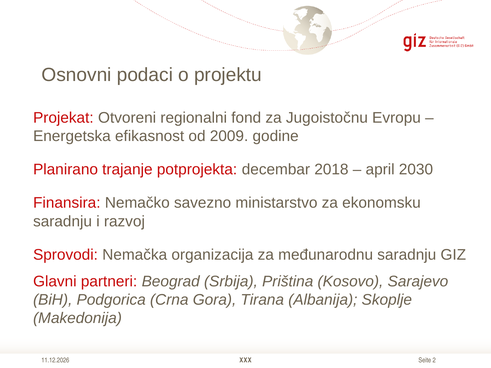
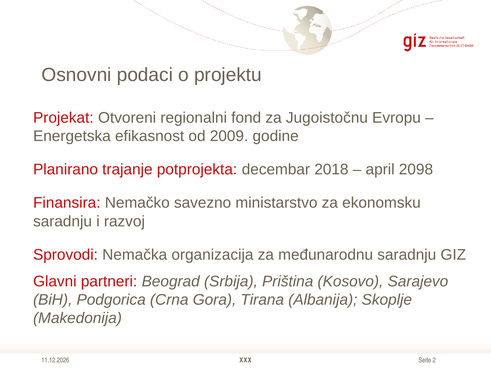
2030: 2030 -> 2098 (416, 170)
